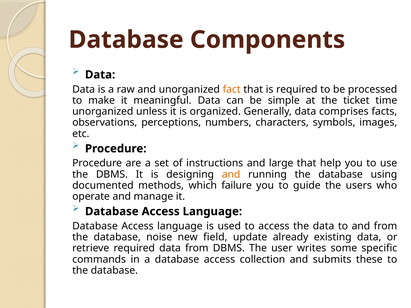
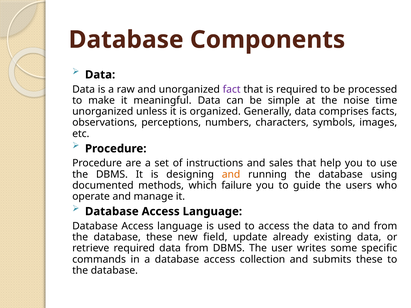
fact colour: orange -> purple (232, 89)
ticket: ticket -> noise (356, 100)
large: large -> sales (281, 163)
database noise: noise -> these (159, 237)
